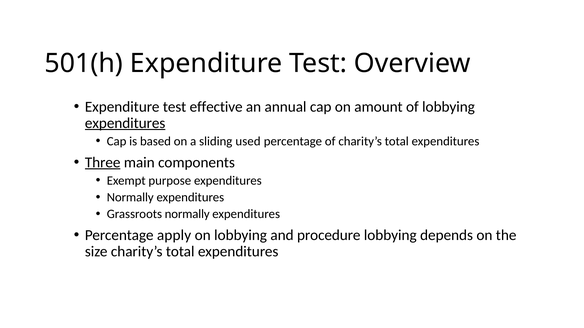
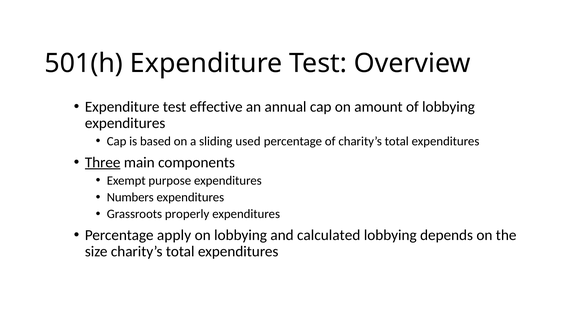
expenditures underline: present -> none (125, 123)
Normally: Normally -> Numbers (130, 198)
Grassroots normally: normally -> properly (187, 214)
procedure: procedure -> calculated (329, 236)
